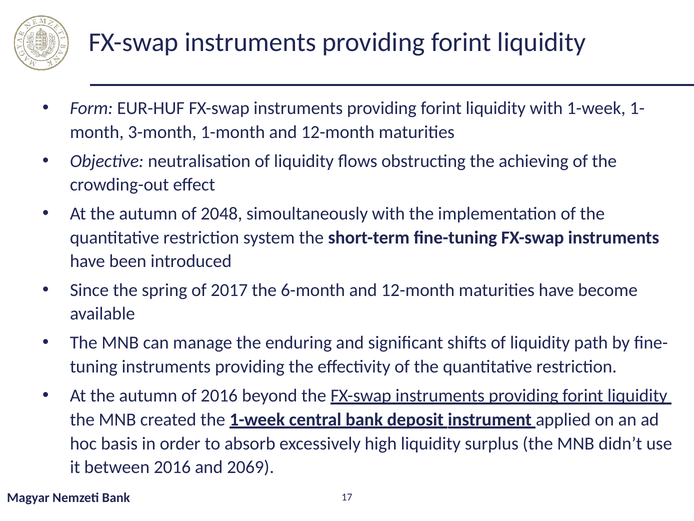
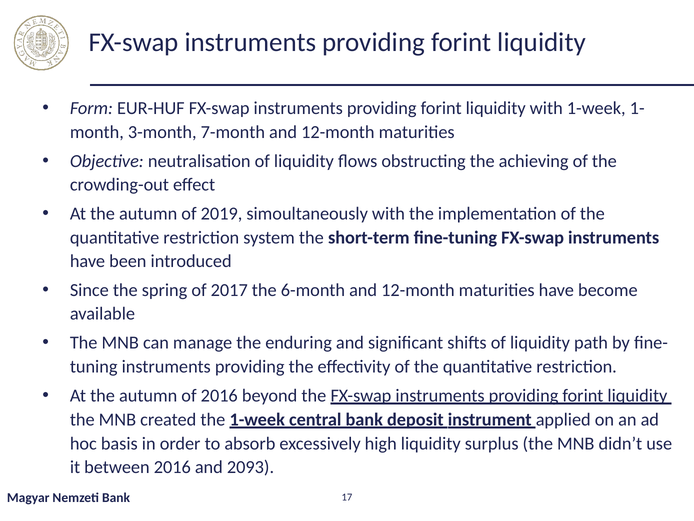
1-month: 1-month -> 7-month (233, 132)
2048: 2048 -> 2019 (222, 214)
2069: 2069 -> 2093 (251, 467)
